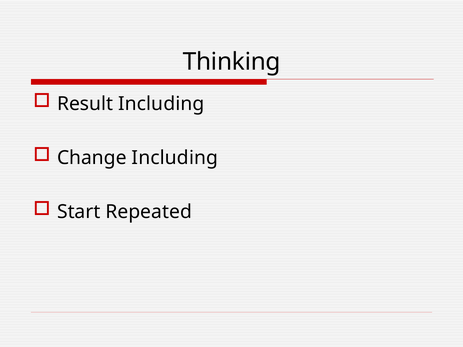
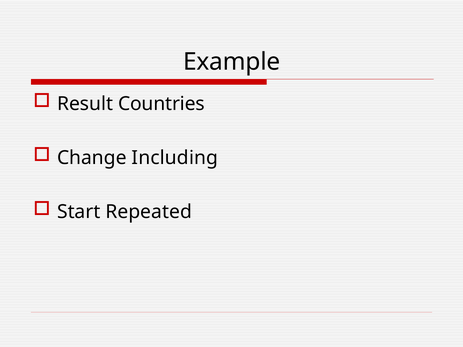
Thinking: Thinking -> Example (232, 62)
Result Including: Including -> Countries (161, 104)
